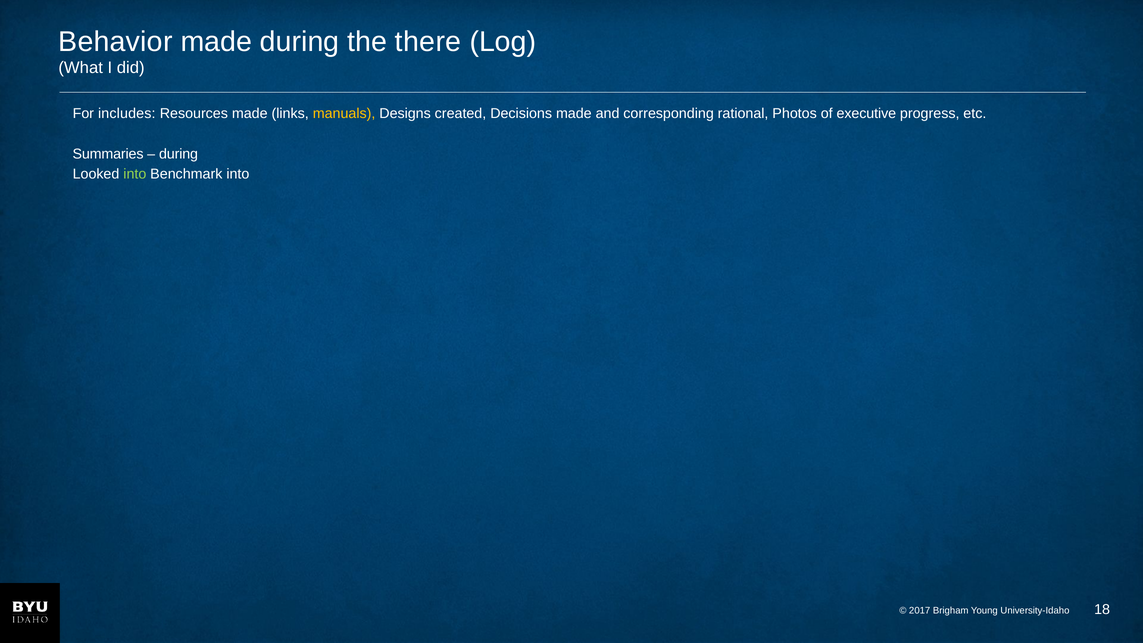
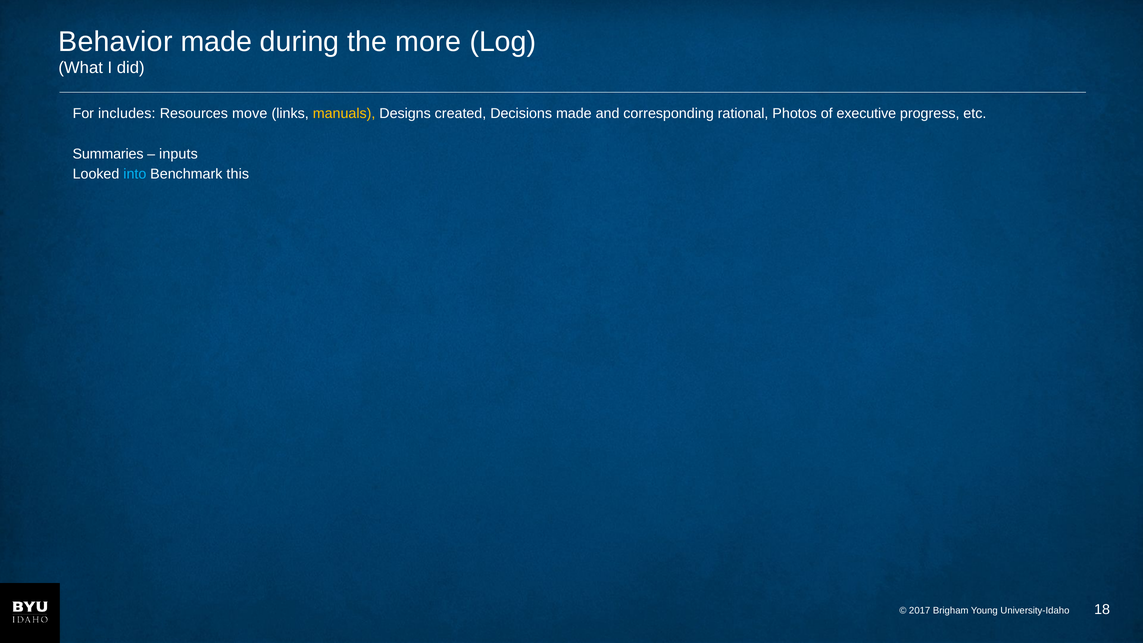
there: there -> more (428, 42)
Resources made: made -> move (250, 114)
during: during -> inputs (178, 154)
into colour: light green -> light blue (135, 174)
Benchmark into: into -> this (238, 174)
